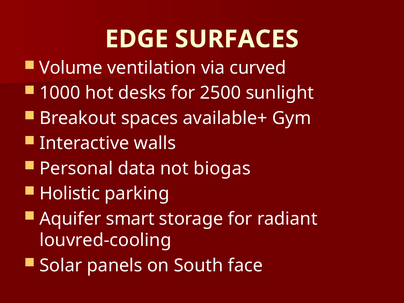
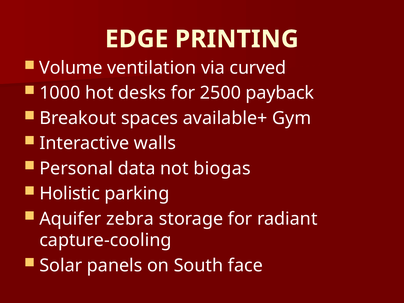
SURFACES: SURFACES -> PRINTING (237, 39)
sunlight: sunlight -> payback (280, 93)
smart: smart -> zebra (130, 219)
louvred-cooling: louvred-cooling -> capture-cooling (105, 240)
